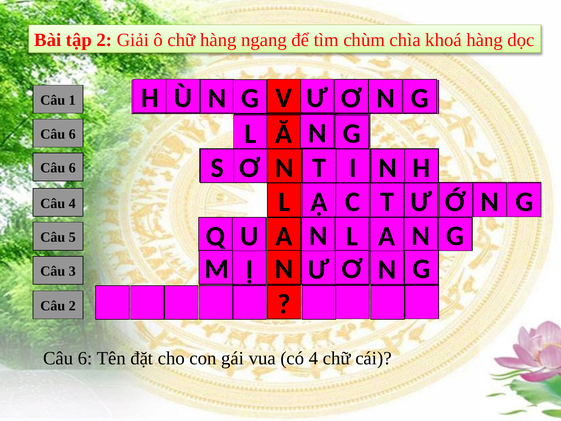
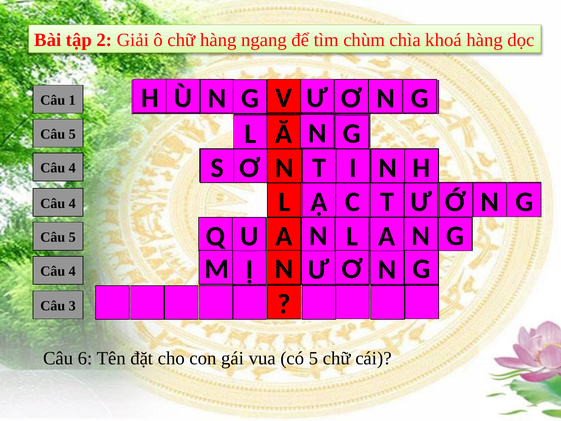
6: 6 -> 5 (72, 134)
6: 6 -> 4 (72, 168)
3: 3 -> 4 (72, 271)
Câu 2: 2 -> 3 (72, 306)
có 4: 4 -> 5 (314, 358)
